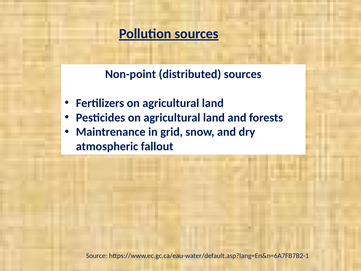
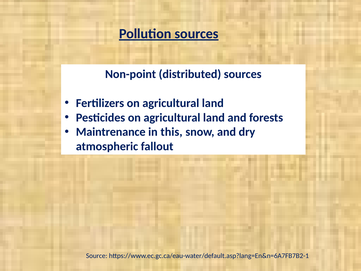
grid: grid -> this (172, 132)
